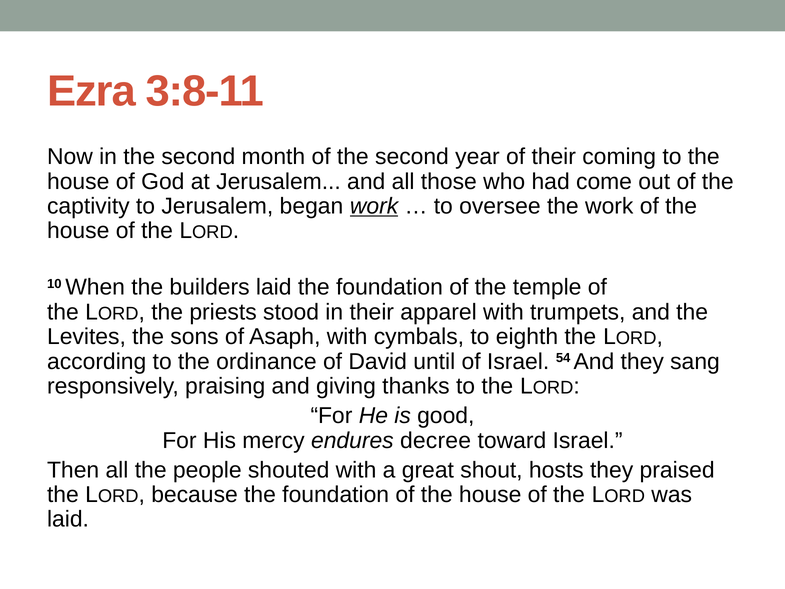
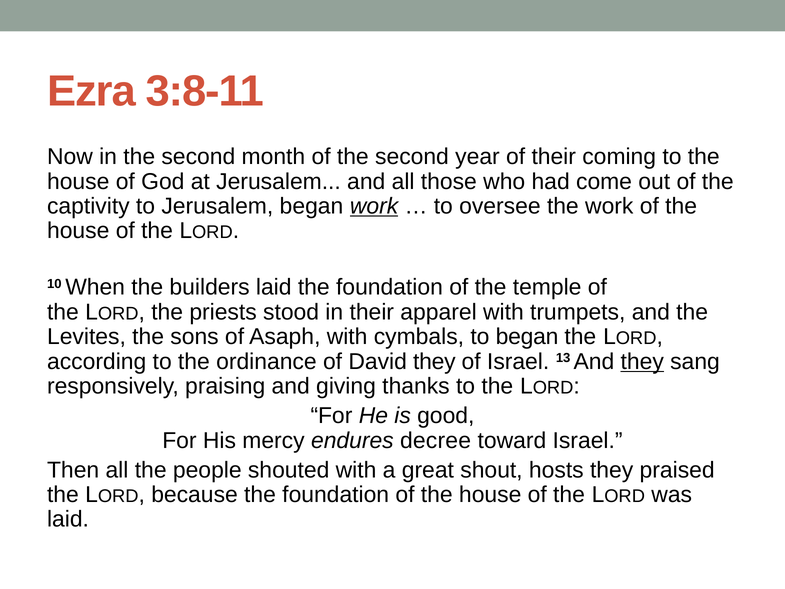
to eighth: eighth -> began (527, 337)
David until: until -> they (434, 361)
54: 54 -> 13 (563, 358)
they underline: none -> present (642, 361)
